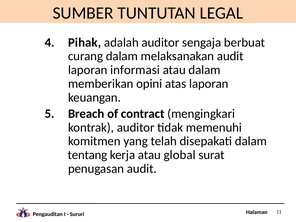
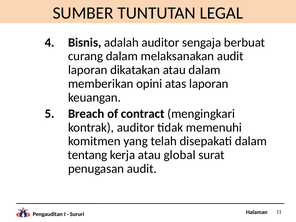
Pihak: Pihak -> Bisnis (85, 42)
informasi: informasi -> dikatakan (135, 70)
